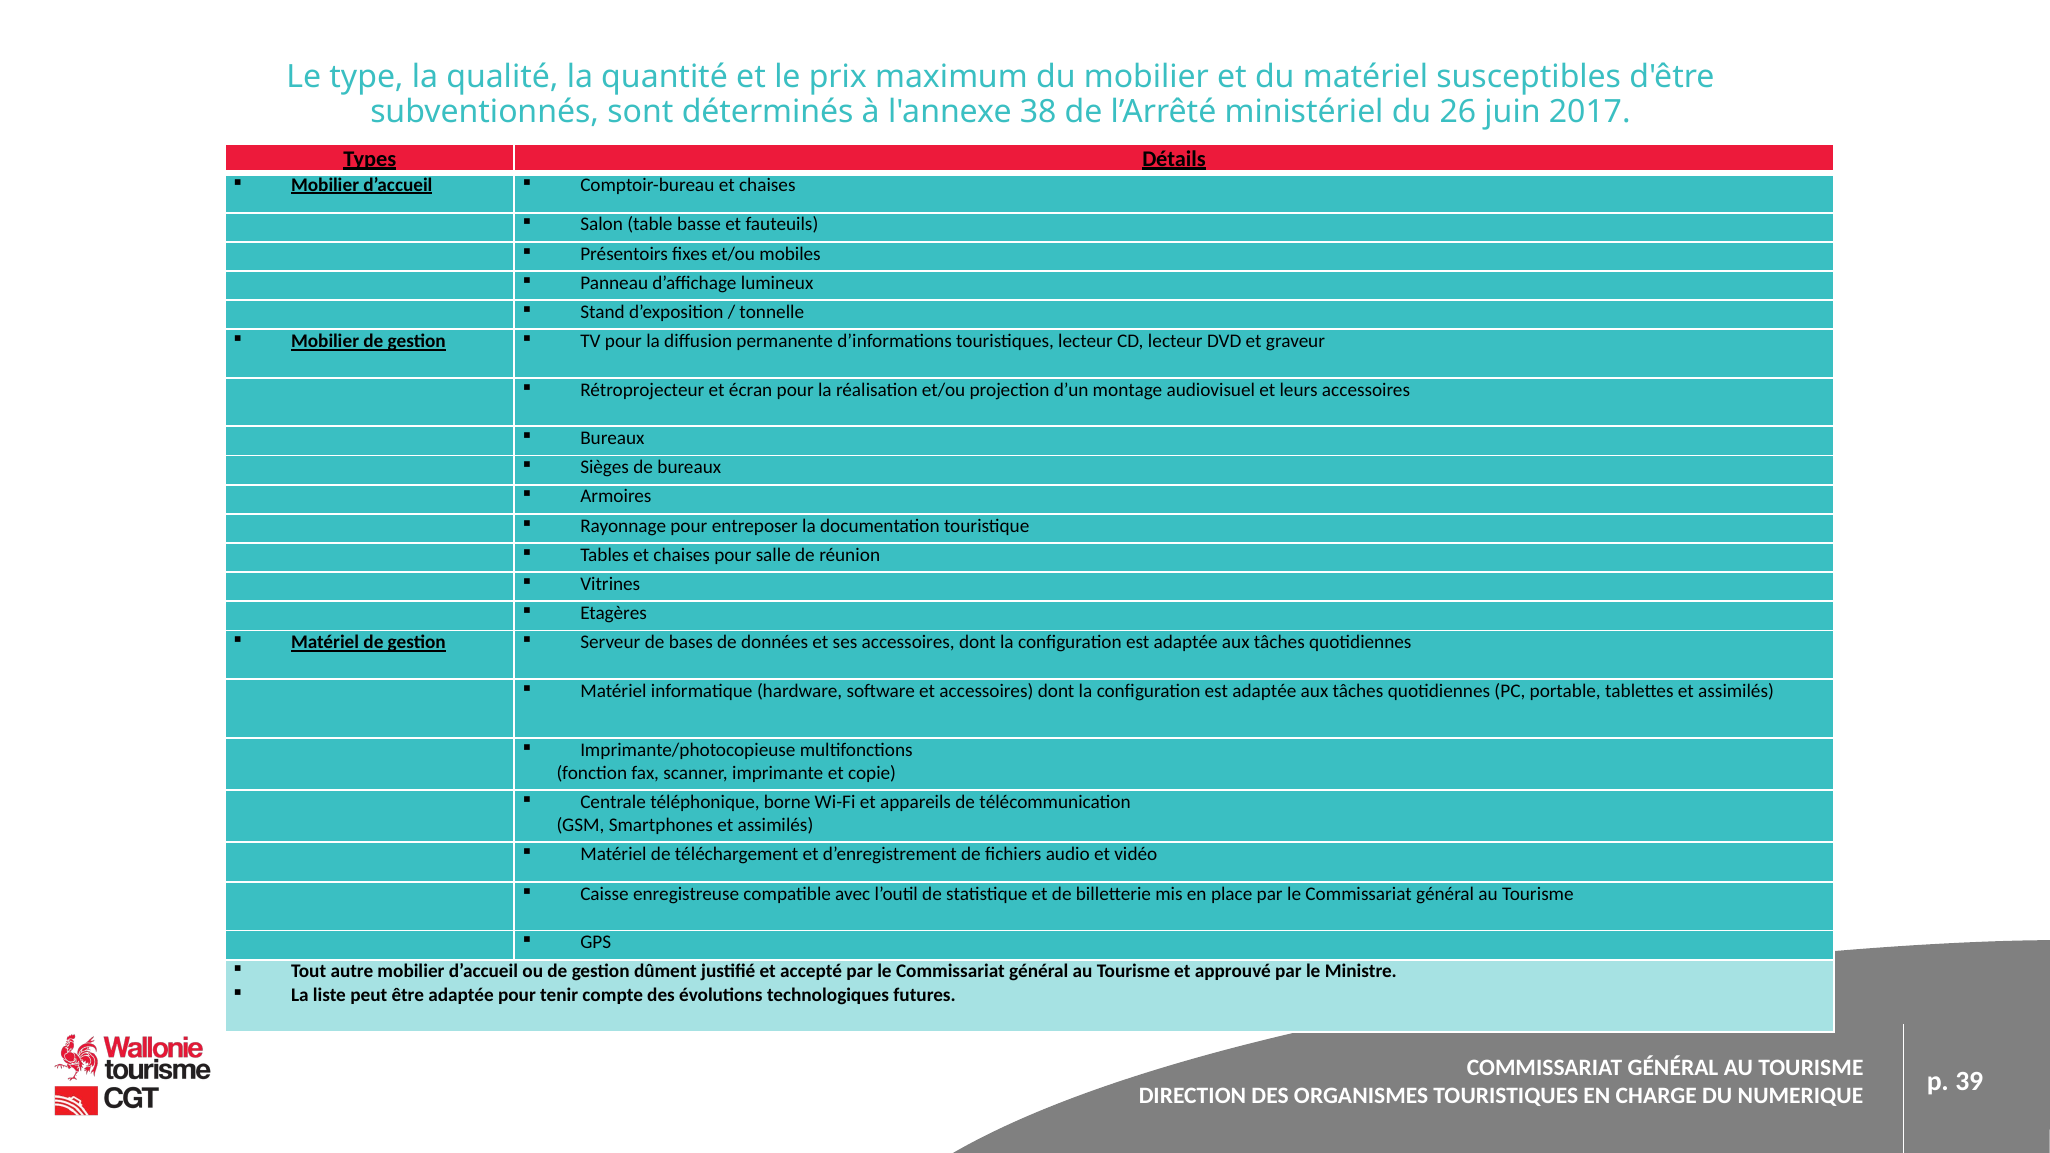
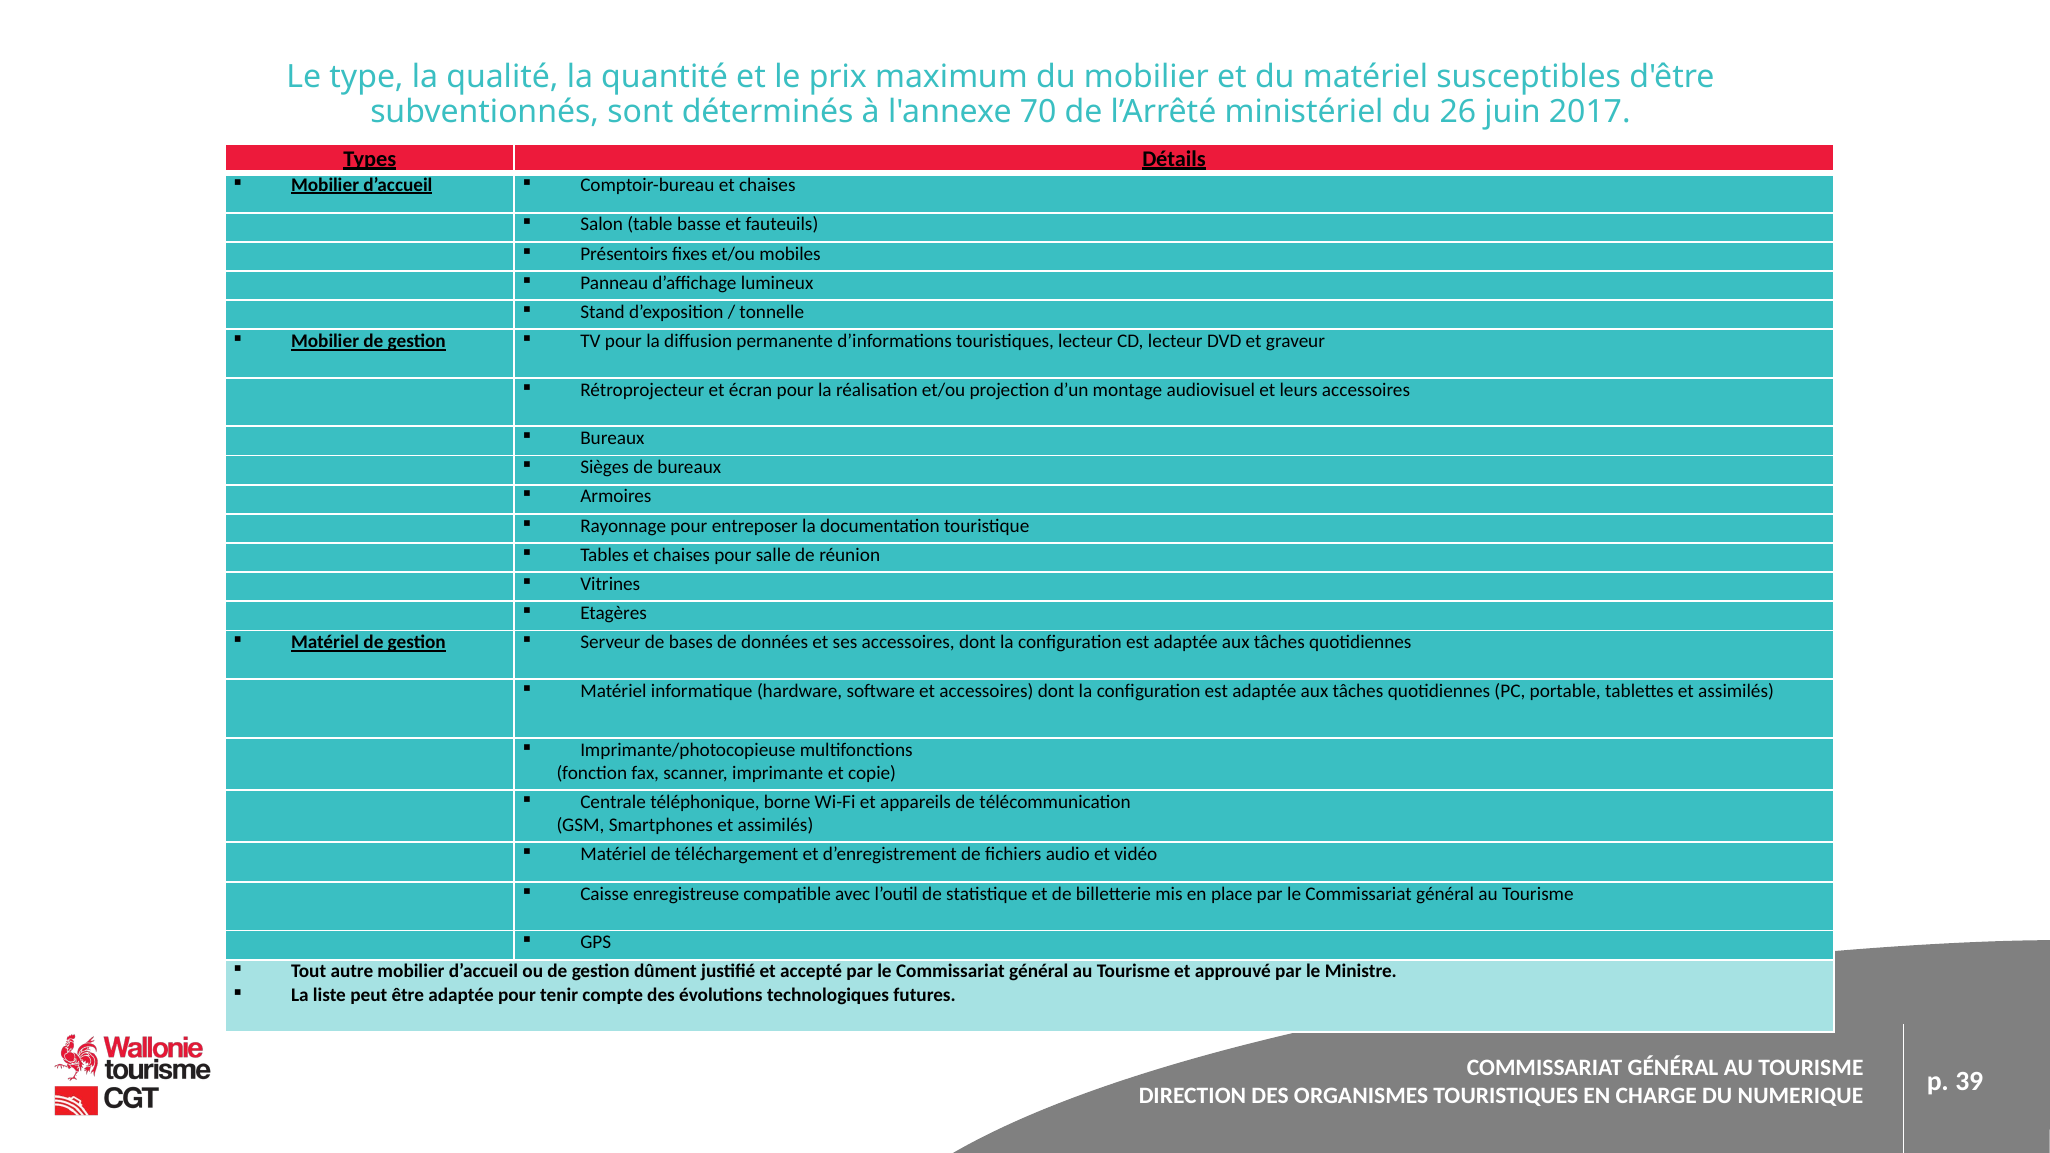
38: 38 -> 70 (1038, 112)
